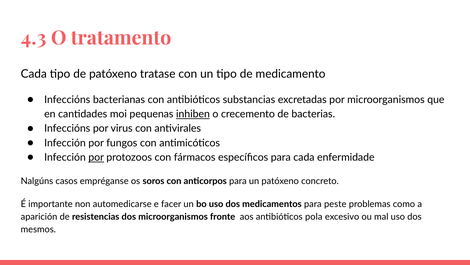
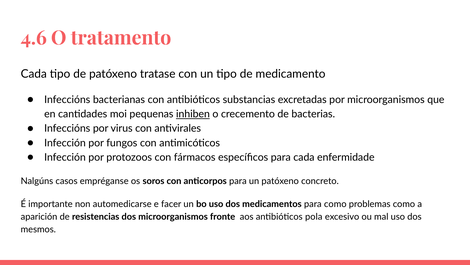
4.3: 4.3 -> 4.6 (34, 38)
por underline: present -> none (96, 157)
para peste: peste -> como (335, 204)
